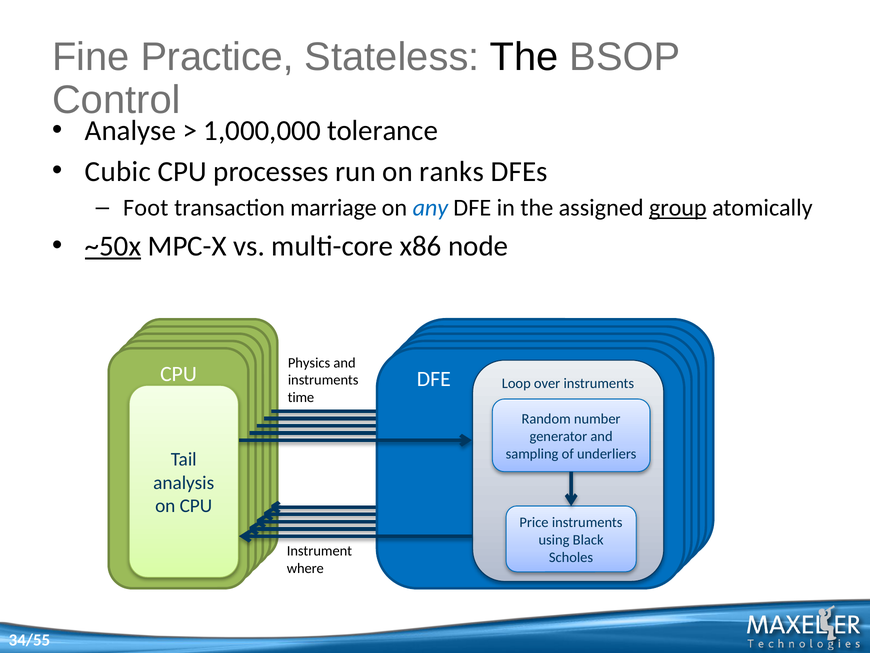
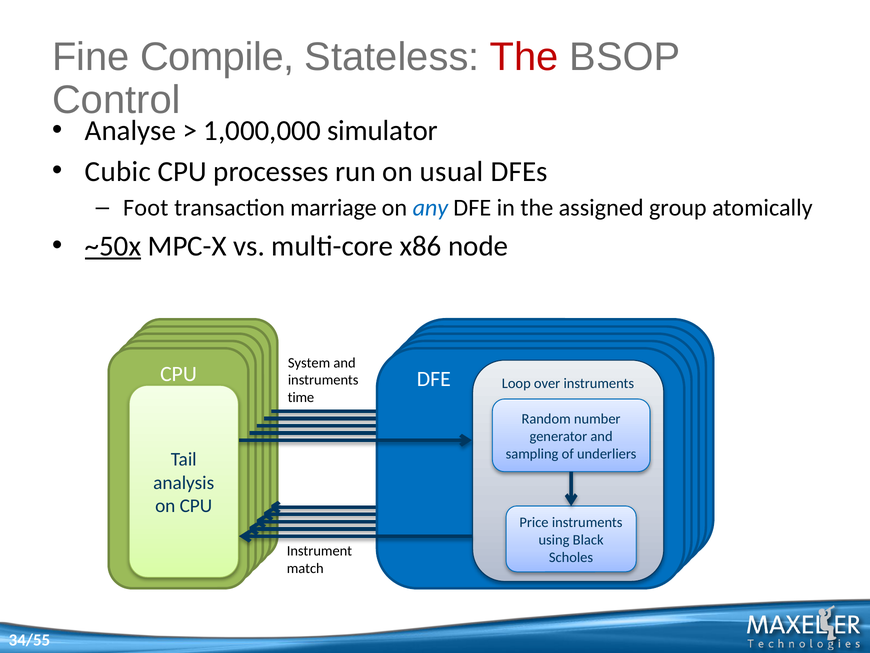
Practice: Practice -> Compile (217, 57)
The colour: black -> red (524, 57)
tolerance: tolerance -> simulator (383, 131)
ranks: ranks -> usual (452, 171)
group underline: present -> none (678, 208)
Physics: Physics -> System (309, 363)
where: where -> match (305, 568)
